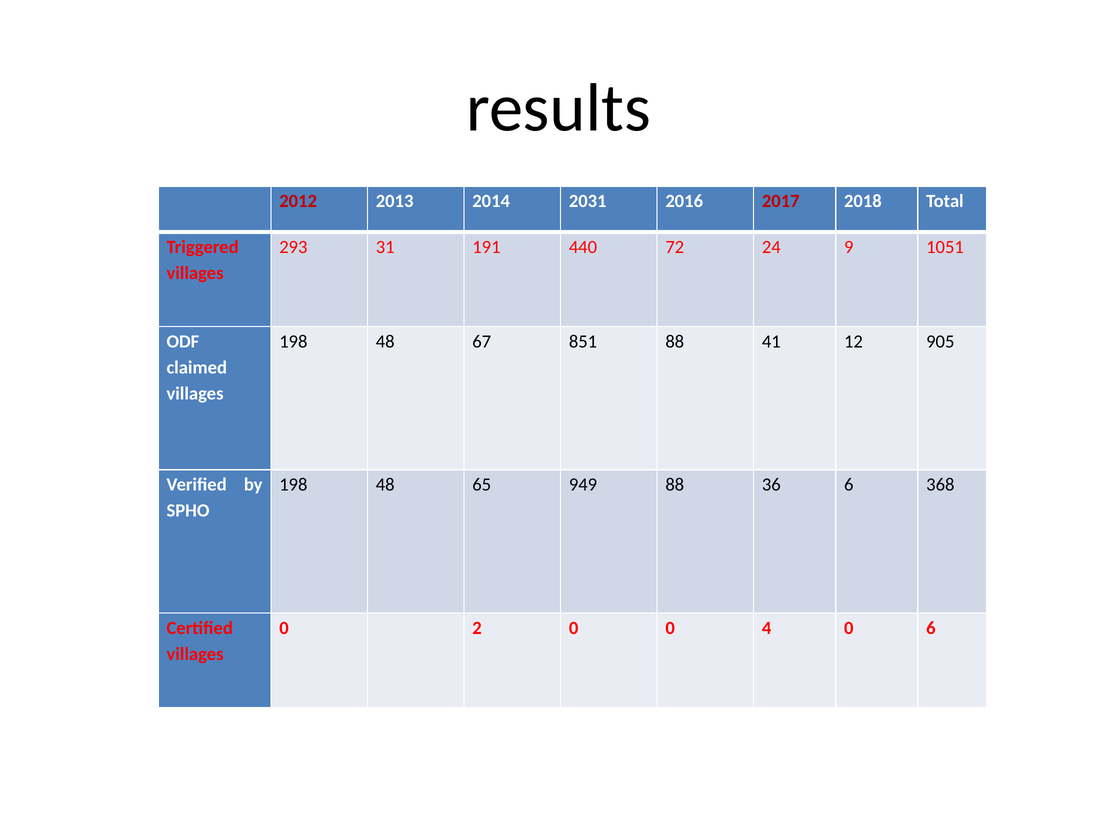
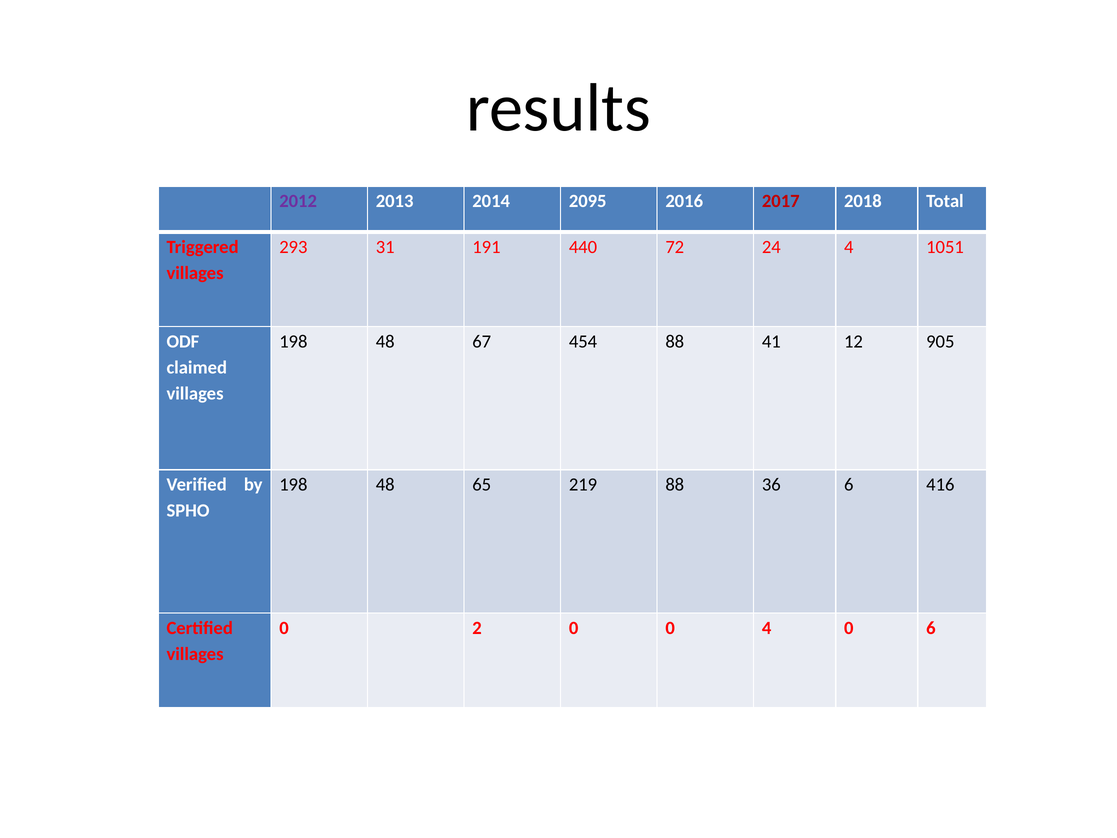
2012 colour: red -> purple (298, 201)
2031: 2031 -> 2095 (588, 201)
24 9: 9 -> 4 (849, 247)
851: 851 -> 454 (583, 341)
949: 949 -> 219 (583, 485)
368: 368 -> 416 (940, 485)
